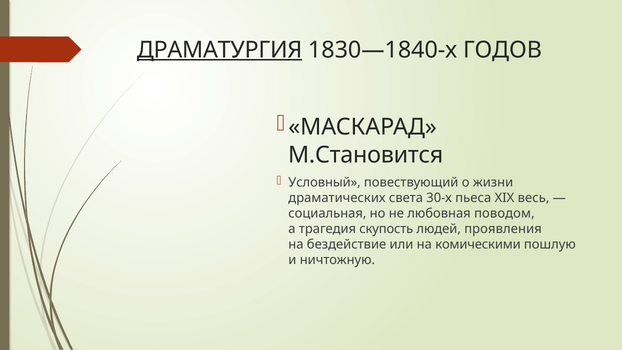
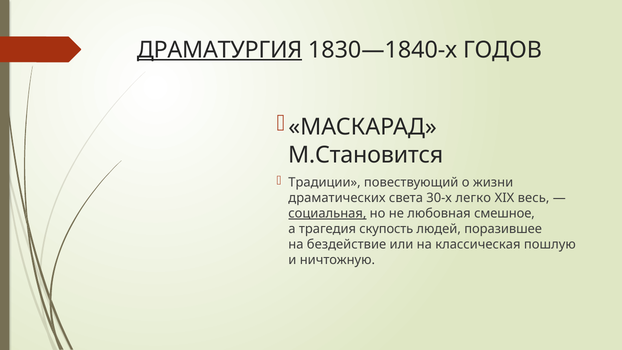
Условный: Условный -> Традиции (324, 182)
пьеса: пьеса -> легко (473, 198)
социальная underline: none -> present (327, 213)
поводом: поводом -> смешное (504, 213)
проявления: проявления -> поразившее (503, 229)
комическими: комическими -> классическая (478, 245)
